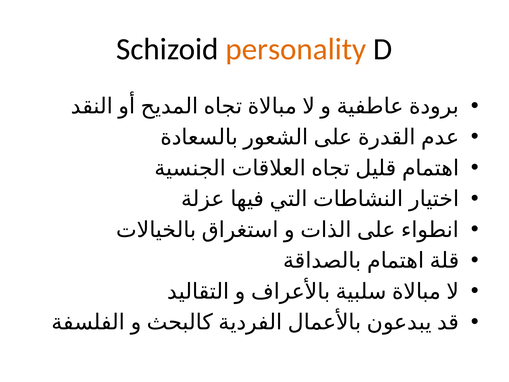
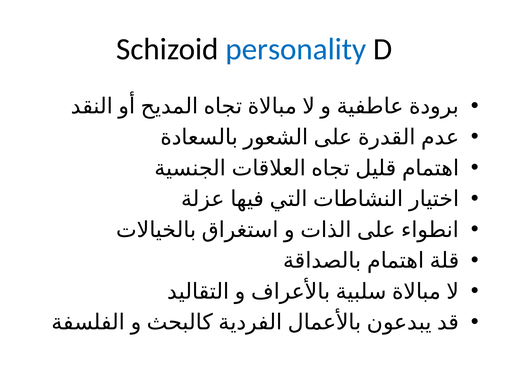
personality colour: orange -> blue (296, 49)
